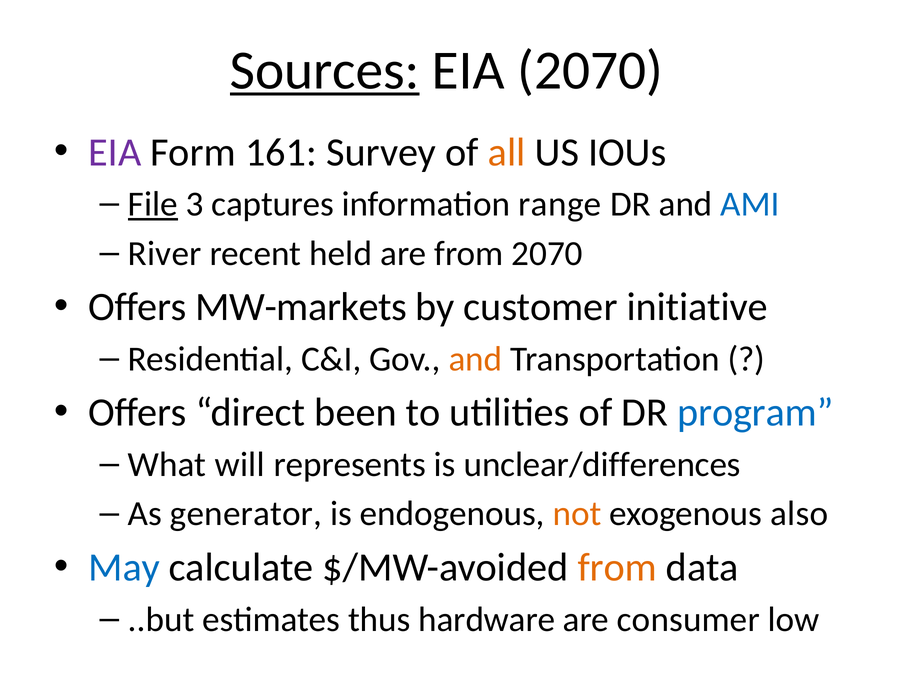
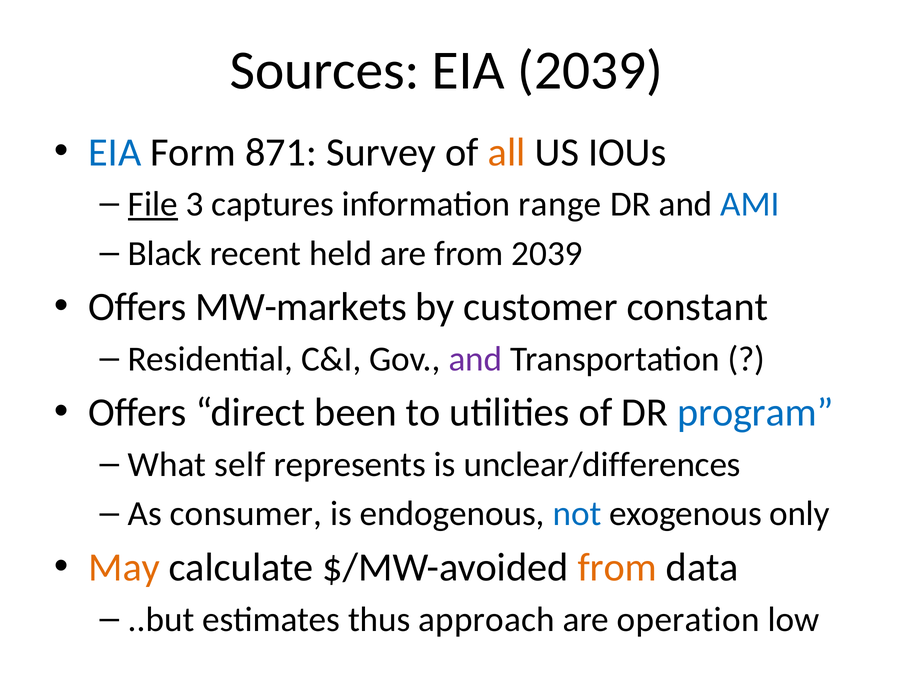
Sources underline: present -> none (325, 70)
EIA 2070: 2070 -> 2039 (590, 70)
EIA colour: purple -> blue (115, 152)
161: 161 -> 871 (281, 152)
River: River -> Black (165, 254)
from 2070: 2070 -> 2039 (547, 254)
initiative: initiative -> constant (697, 307)
and colour: orange -> purple (475, 359)
will: will -> self (240, 465)
generator: generator -> consumer (246, 514)
not colour: orange -> blue (577, 514)
also: also -> only (799, 514)
May colour: blue -> orange (124, 568)
hardware: hardware -> approach (487, 620)
consumer: consumer -> operation (688, 620)
